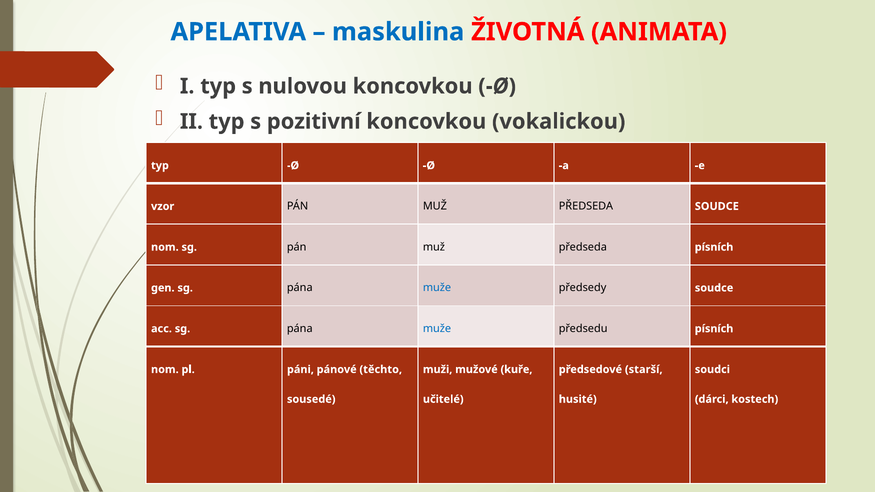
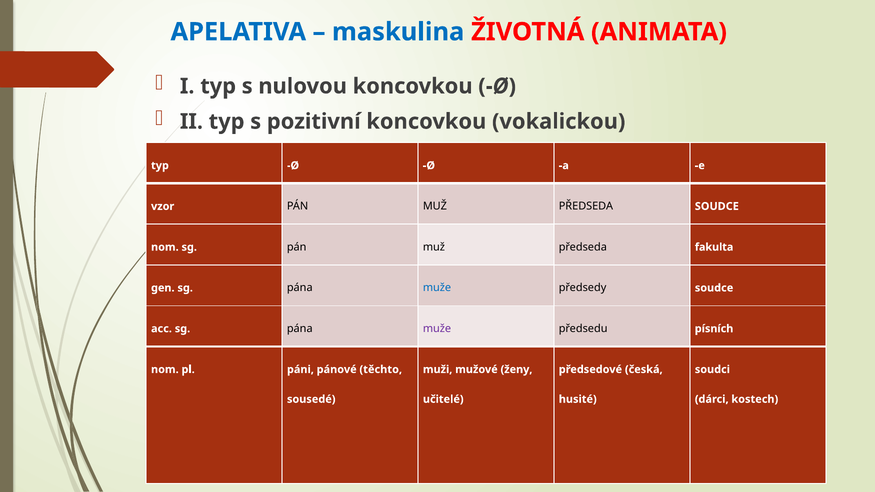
předseda písních: písních -> fakulta (714, 247)
muže colour: blue -> purple (437, 329)
kuře: kuře -> ženy (516, 370)
starší: starší -> česká (644, 370)
